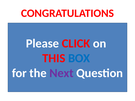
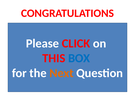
Next colour: purple -> orange (61, 73)
